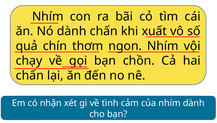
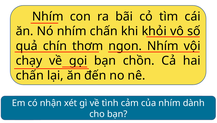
Nó dành: dành -> nhím (72, 31)
khi xuất: xuất -> khỏi (154, 31)
